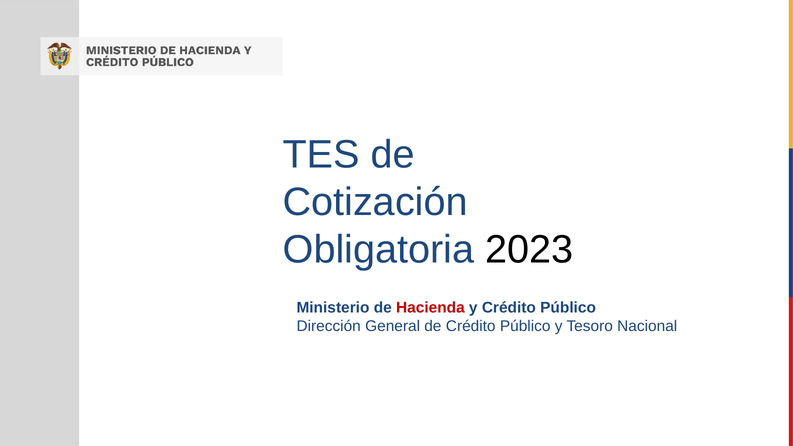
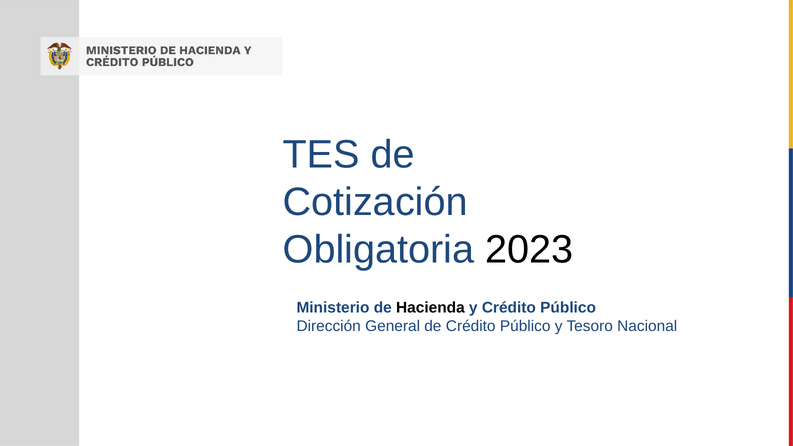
Hacienda colour: red -> black (430, 308)
